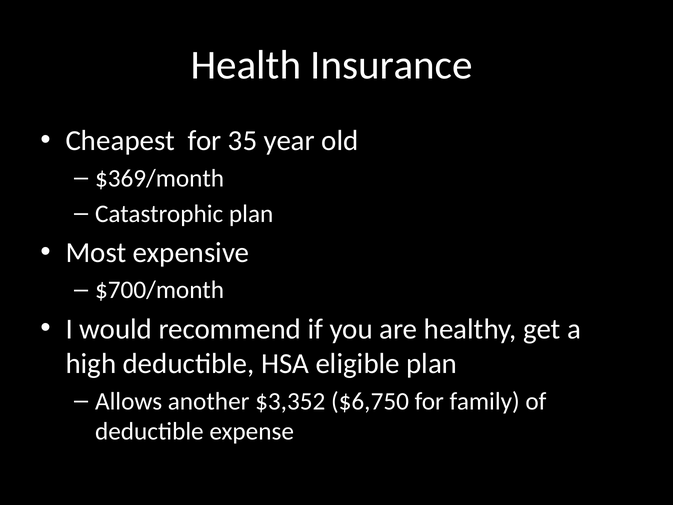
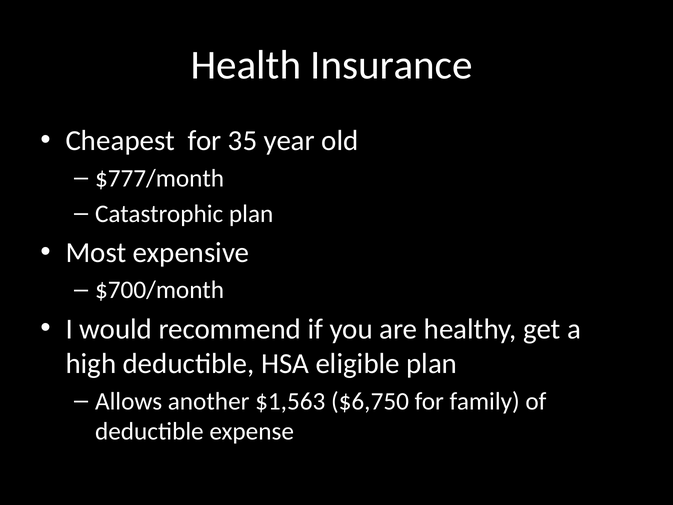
$369/month: $369/month -> $777/month (160, 178)
$3,352: $3,352 -> $1,563 (290, 401)
